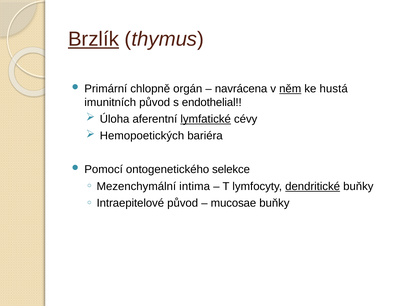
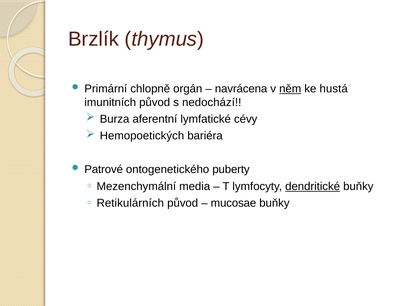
Brzlík underline: present -> none (94, 39)
endothelial: endothelial -> nedochází (212, 102)
Úloha: Úloha -> Burza (115, 119)
lymfatické underline: present -> none (206, 119)
Pomocí: Pomocí -> Patrové (104, 170)
selekce: selekce -> puberty (231, 170)
intima: intima -> media (195, 186)
Intraepitelové: Intraepitelové -> Retikulárních (130, 203)
